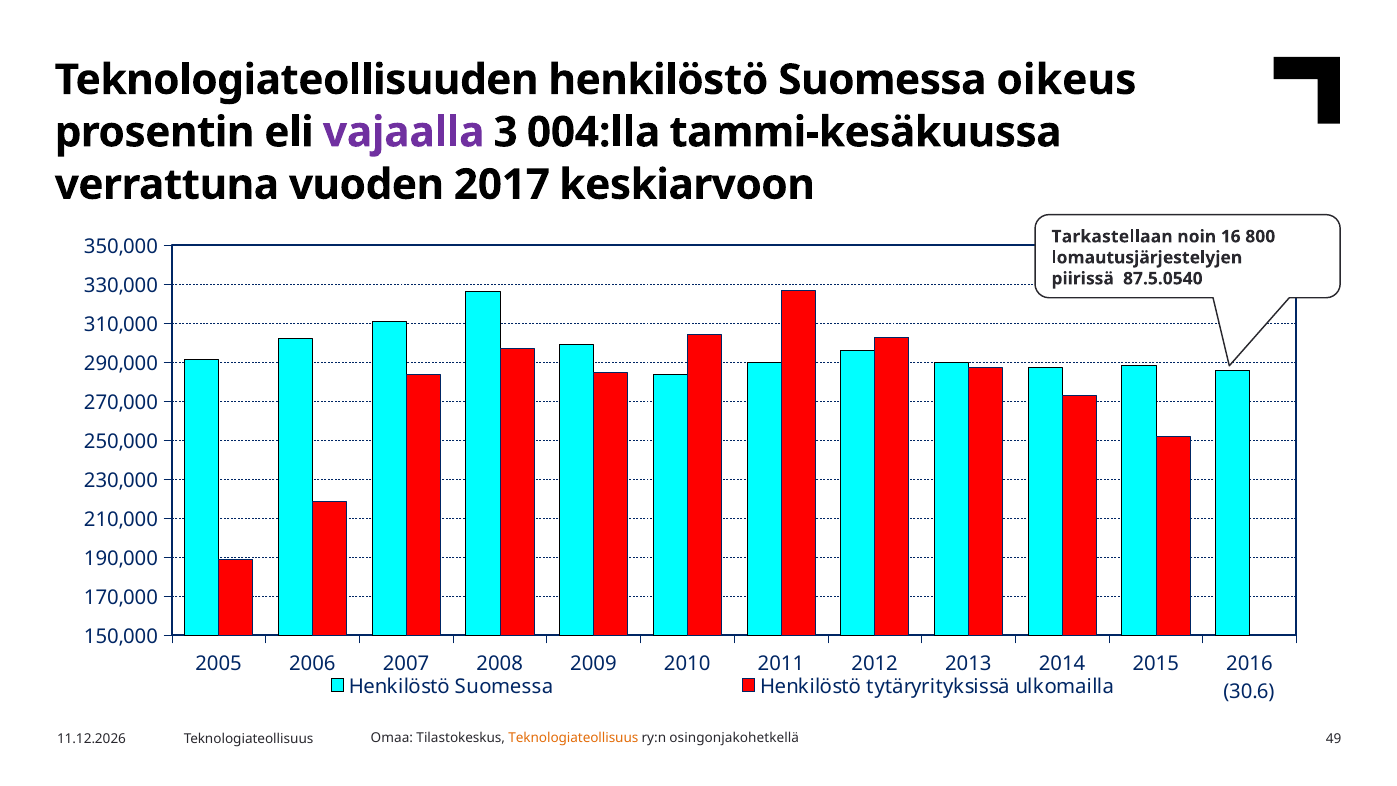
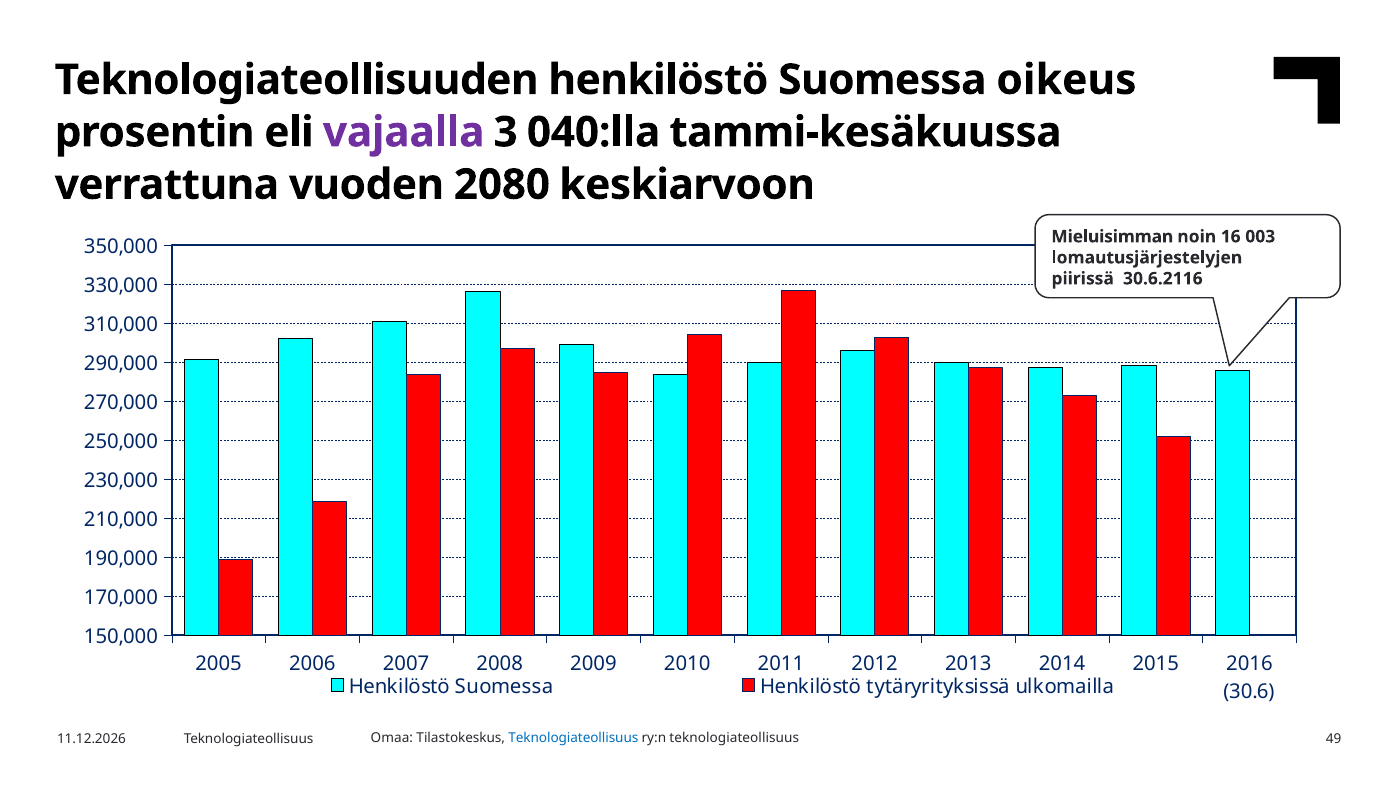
004:lla: 004:lla -> 040:lla (594, 132)
2017: 2017 -> 2080 (502, 185)
Tarkastellaan: Tarkastellaan -> Mieluisimman (1112, 237)
800: 800 -> 003 (1260, 237)
87.5.0540: 87.5.0540 -> 30.6.2116 (1163, 279)
Teknologiateollisuus colour: orange -> blue (573, 738)
ry:n osingonjakohetkellä: osingonjakohetkellä -> teknologiateollisuus (734, 738)
